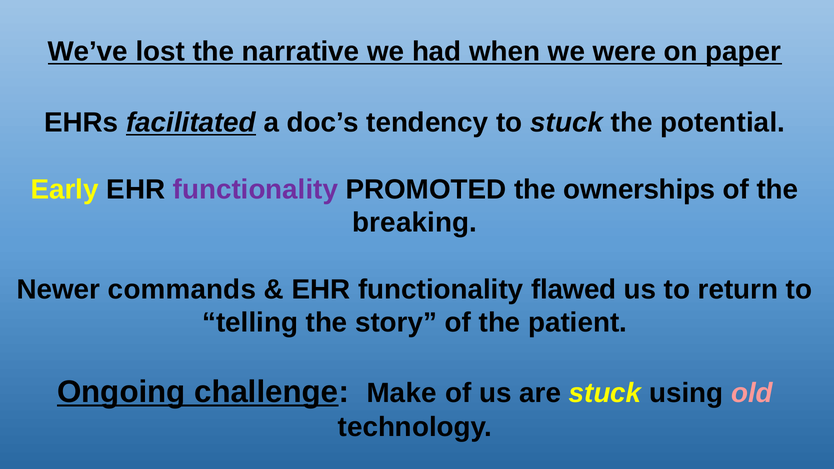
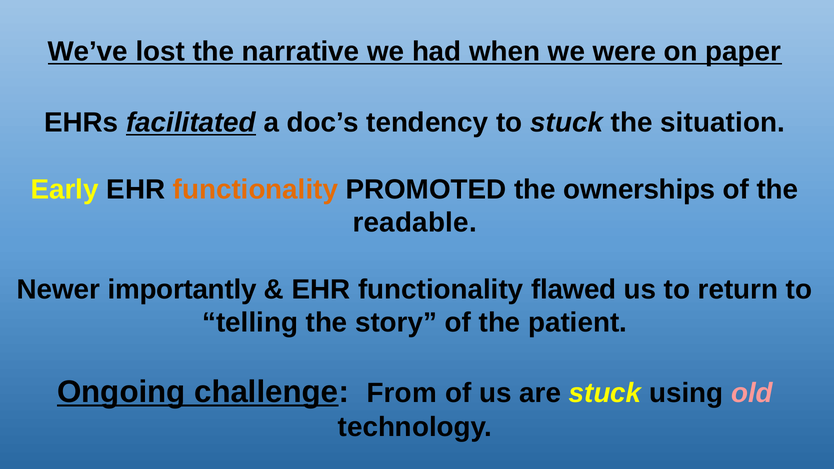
potential: potential -> situation (723, 123)
functionality colour: purple -> orange (255, 189)
breaking: breaking -> readable (415, 223)
commands: commands -> importantly (182, 289)
Make: Make -> From (402, 393)
